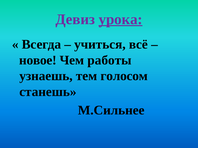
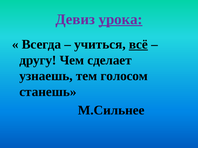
всё underline: none -> present (138, 44)
новое: новое -> другу (38, 60)
работы: работы -> сделает (110, 60)
